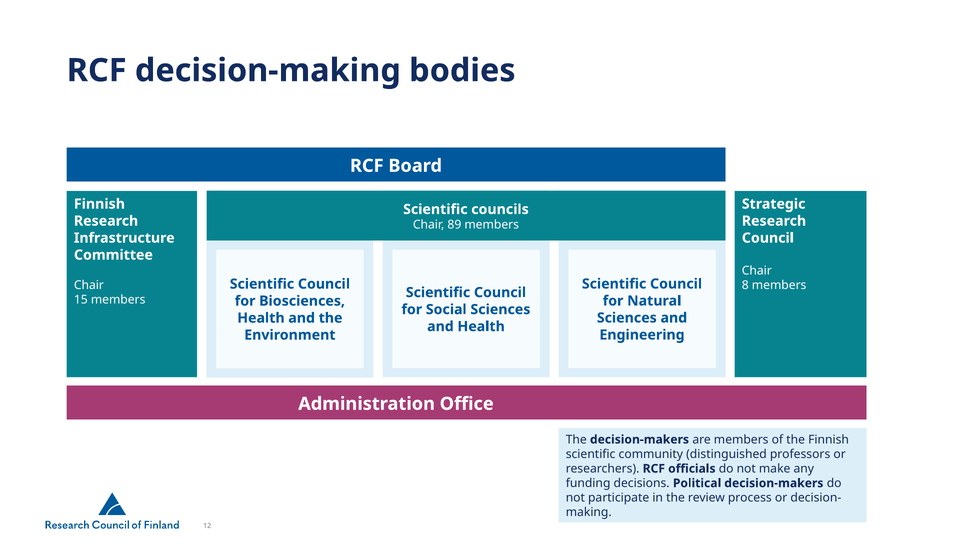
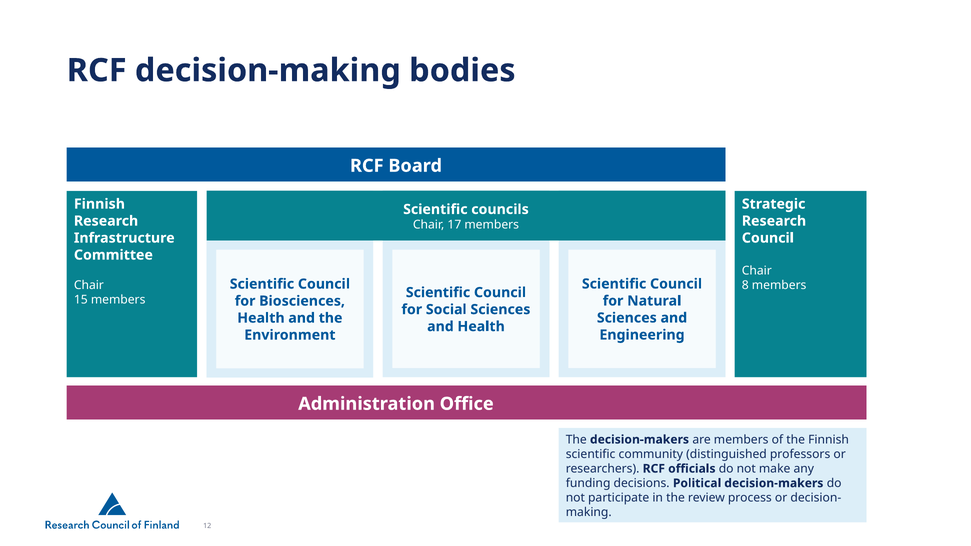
89: 89 -> 17 (454, 225)
